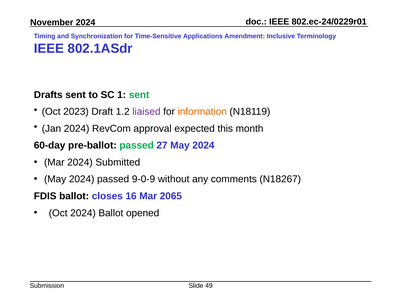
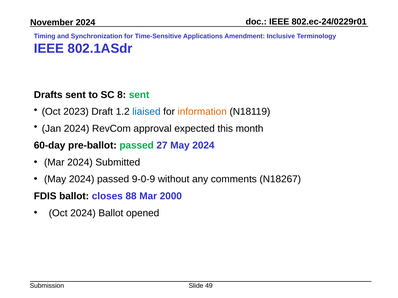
1: 1 -> 8 (122, 95)
liaised colour: purple -> blue (146, 112)
16: 16 -> 88 (131, 196)
2065: 2065 -> 2000 (171, 196)
